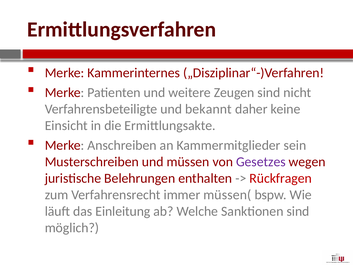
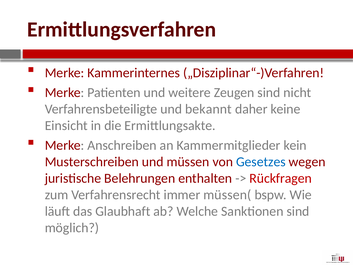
sein: sein -> kein (295, 145)
Gesetzes colour: purple -> blue (261, 162)
Einleitung: Einleitung -> Glaubhaft (123, 211)
